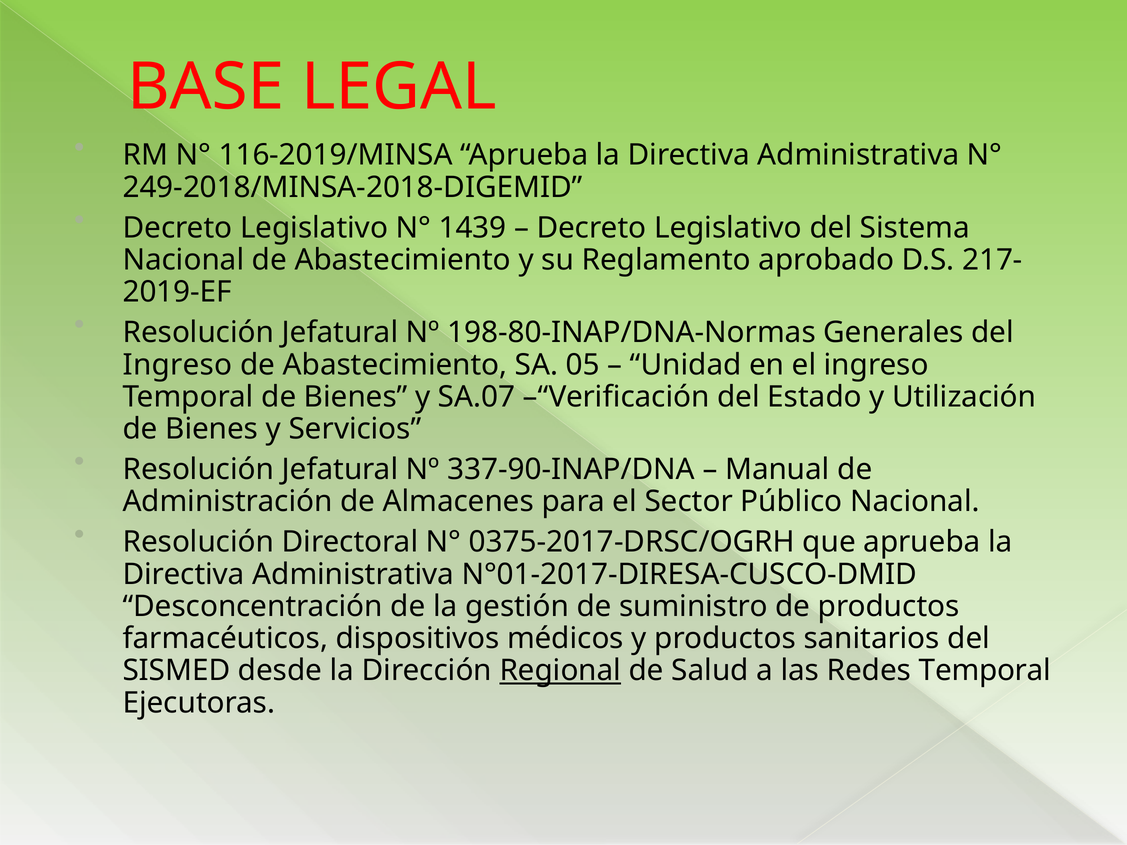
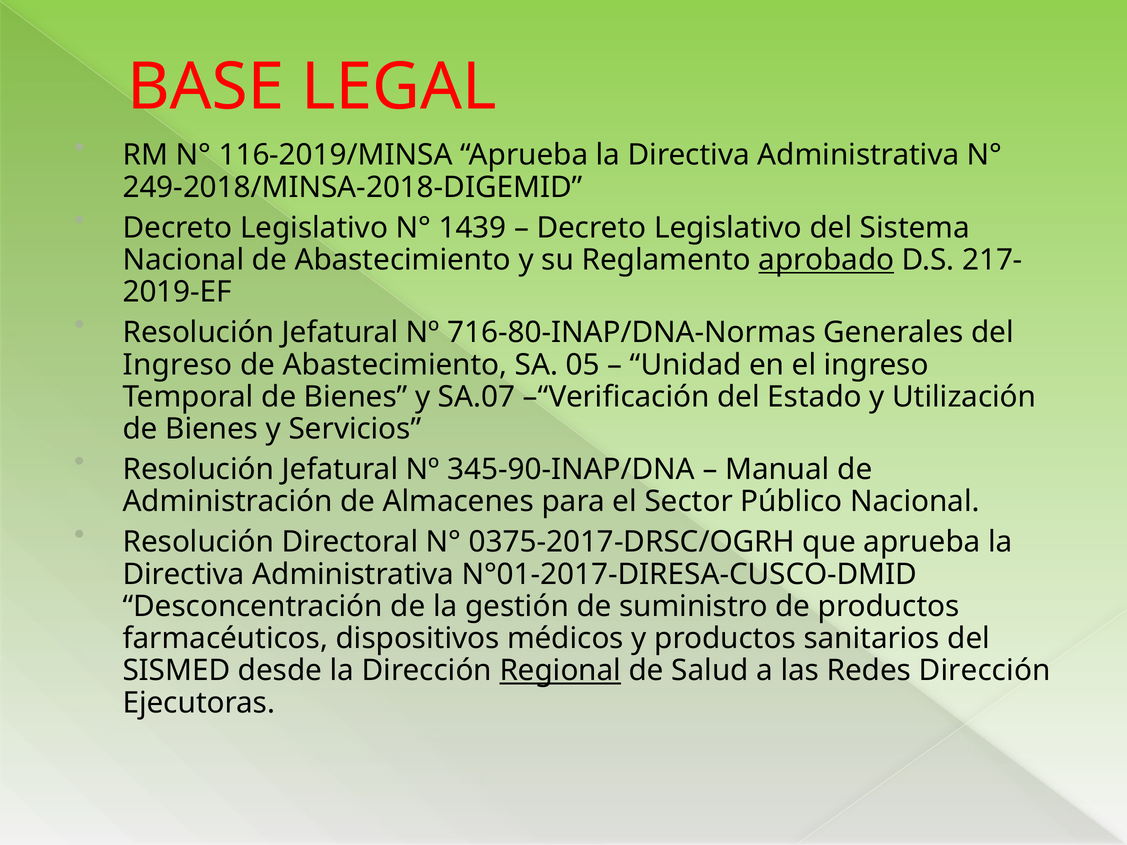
aprobado underline: none -> present (826, 260)
198-80-INAP/DNA-Normas: 198-80-INAP/DNA-Normas -> 716-80-INAP/DNA-Normas (632, 333)
337-90-INAP/DNA: 337-90-INAP/DNA -> 345-90-INAP/DNA (571, 470)
Redes Temporal: Temporal -> Dirección (985, 671)
